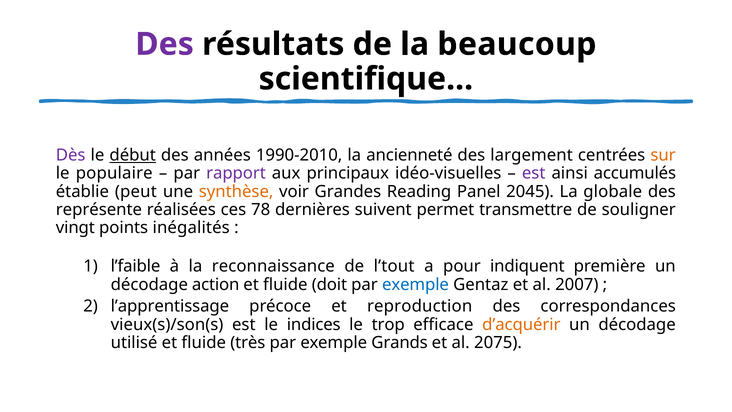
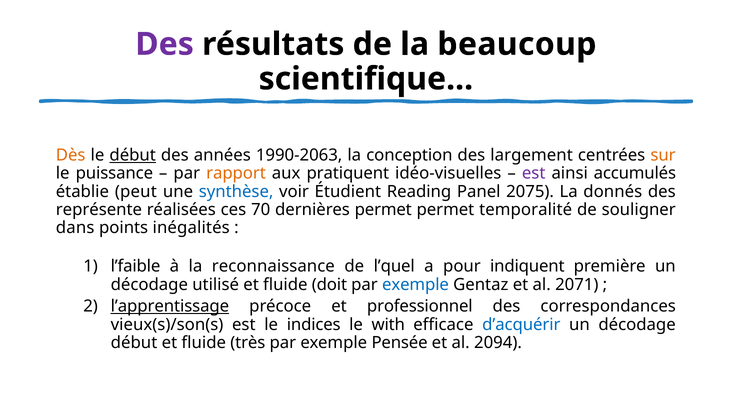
Dès colour: purple -> orange (71, 155)
1990-2010: 1990-2010 -> 1990-2063 (299, 155)
ancienneté: ancienneté -> conception (409, 155)
populaire: populaire -> puissance (114, 173)
rapport colour: purple -> orange (236, 173)
principaux: principaux -> pratiquent (348, 173)
synthèse colour: orange -> blue (236, 191)
Grandes: Grandes -> Étudient (348, 191)
2045: 2045 -> 2075 (530, 191)
globale: globale -> donnés (613, 191)
78: 78 -> 70 (261, 210)
dernières suivent: suivent -> permet (383, 210)
transmettre: transmettre -> temporalité (526, 210)
vingt: vingt -> dans (75, 228)
l’tout: l’tout -> l’quel (394, 266)
action: action -> utilisé (216, 284)
2007: 2007 -> 2071 (577, 284)
l’apprentissage underline: none -> present (170, 306)
reproduction: reproduction -> professionnel (420, 306)
trop: trop -> with (388, 324)
d’acquérir colour: orange -> blue (521, 324)
utilisé: utilisé -> début (134, 342)
Grands: Grands -> Pensée (400, 342)
2075: 2075 -> 2094 (498, 342)
